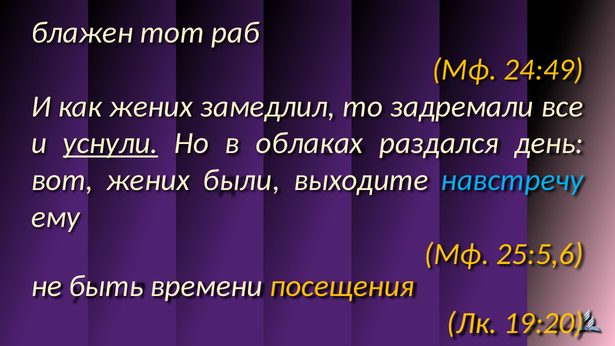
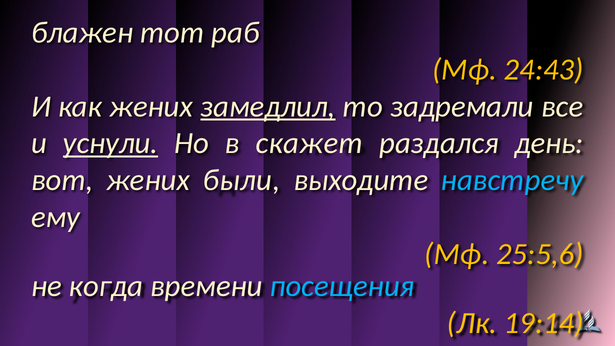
24:49: 24:49 -> 24:43 (544, 70)
замедлил underline: none -> present (268, 106)
облаках: облаках -> скажет (309, 143)
быть: быть -> когда (106, 286)
посещения colour: yellow -> light blue (342, 286)
19:20: 19:20 -> 19:14 (544, 323)
